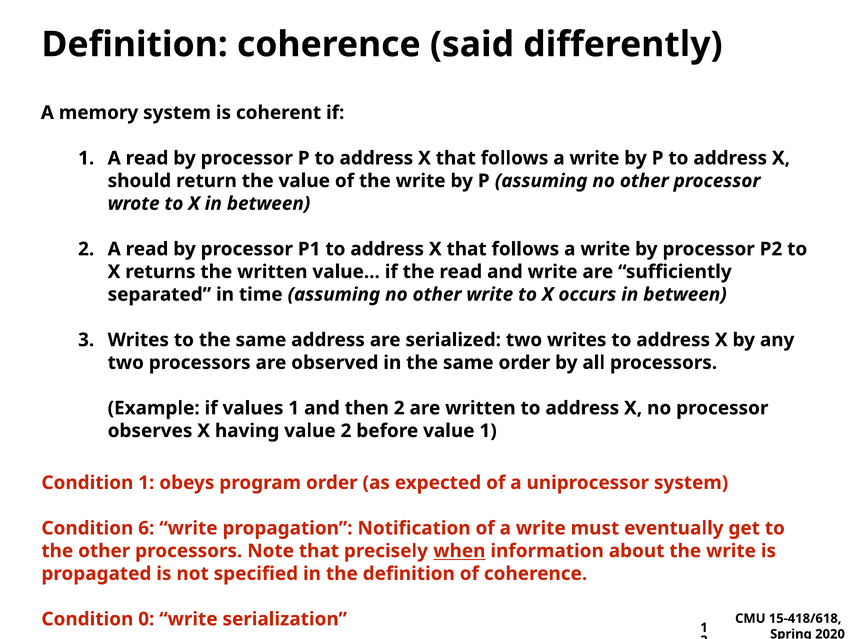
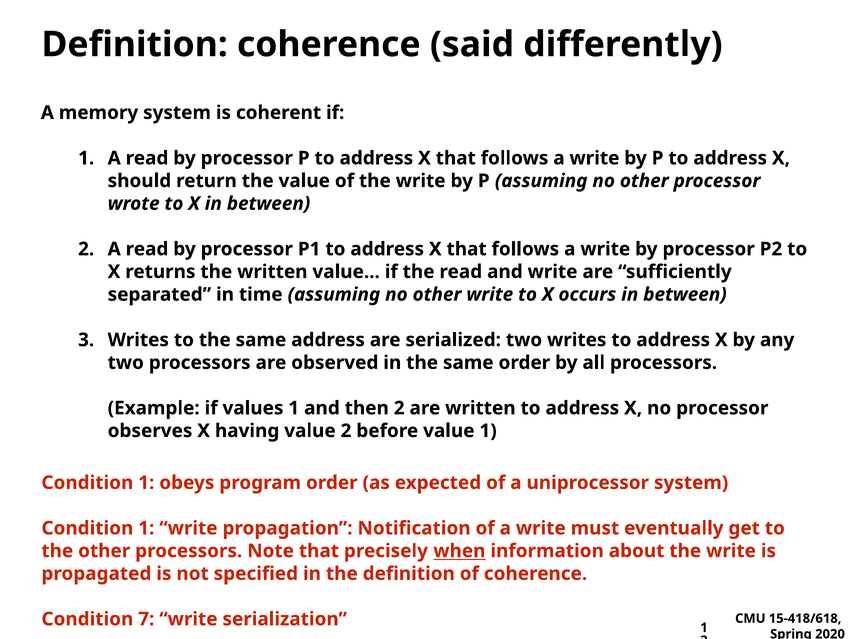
6: 6 -> 1 (146, 528)
0: 0 -> 7 (146, 619)
